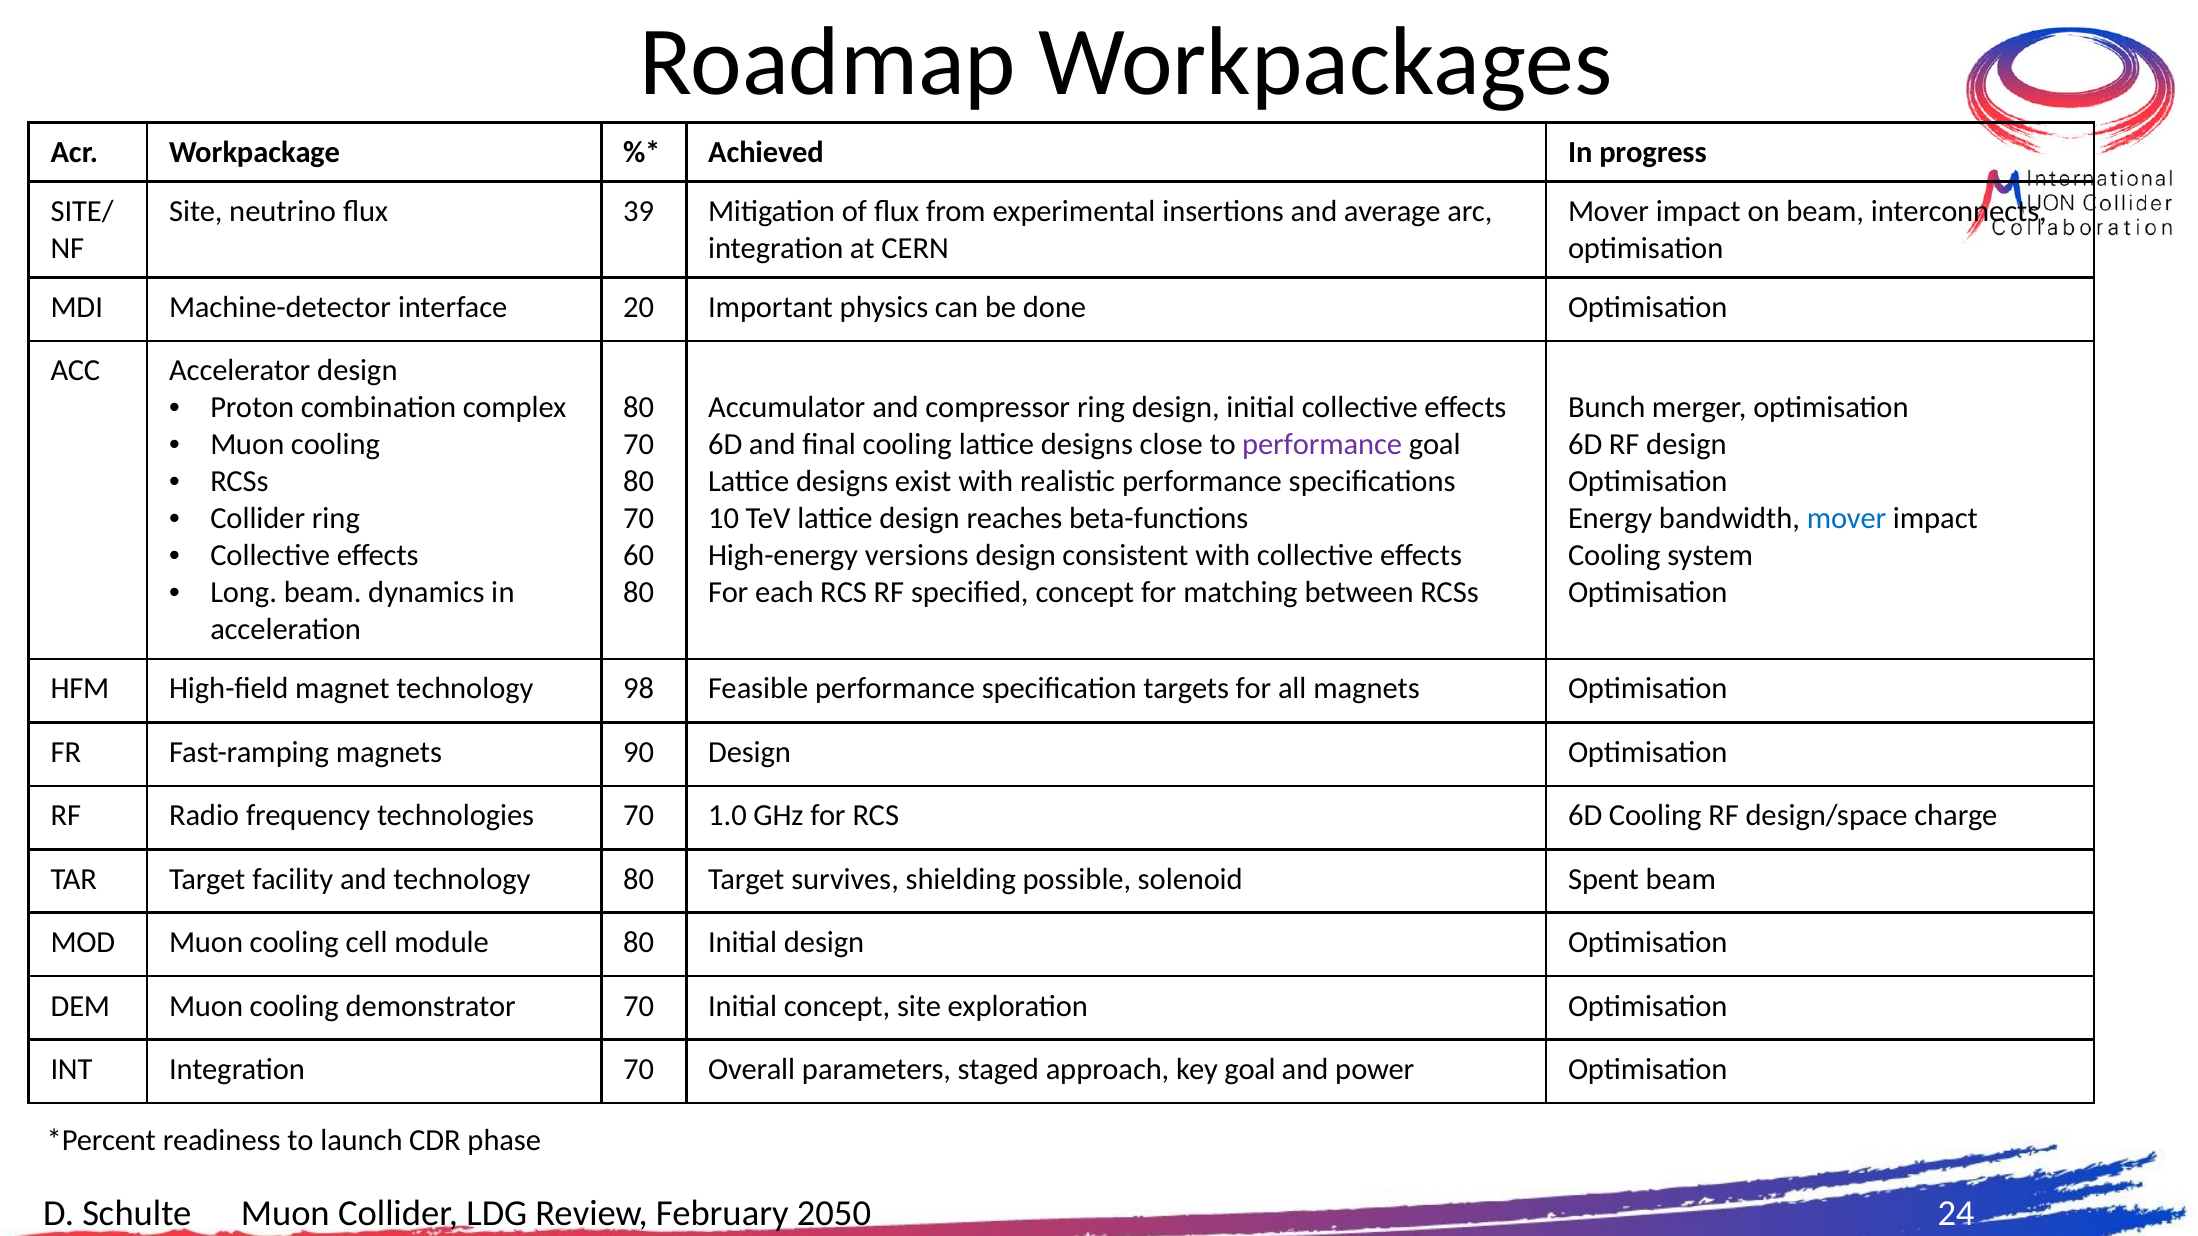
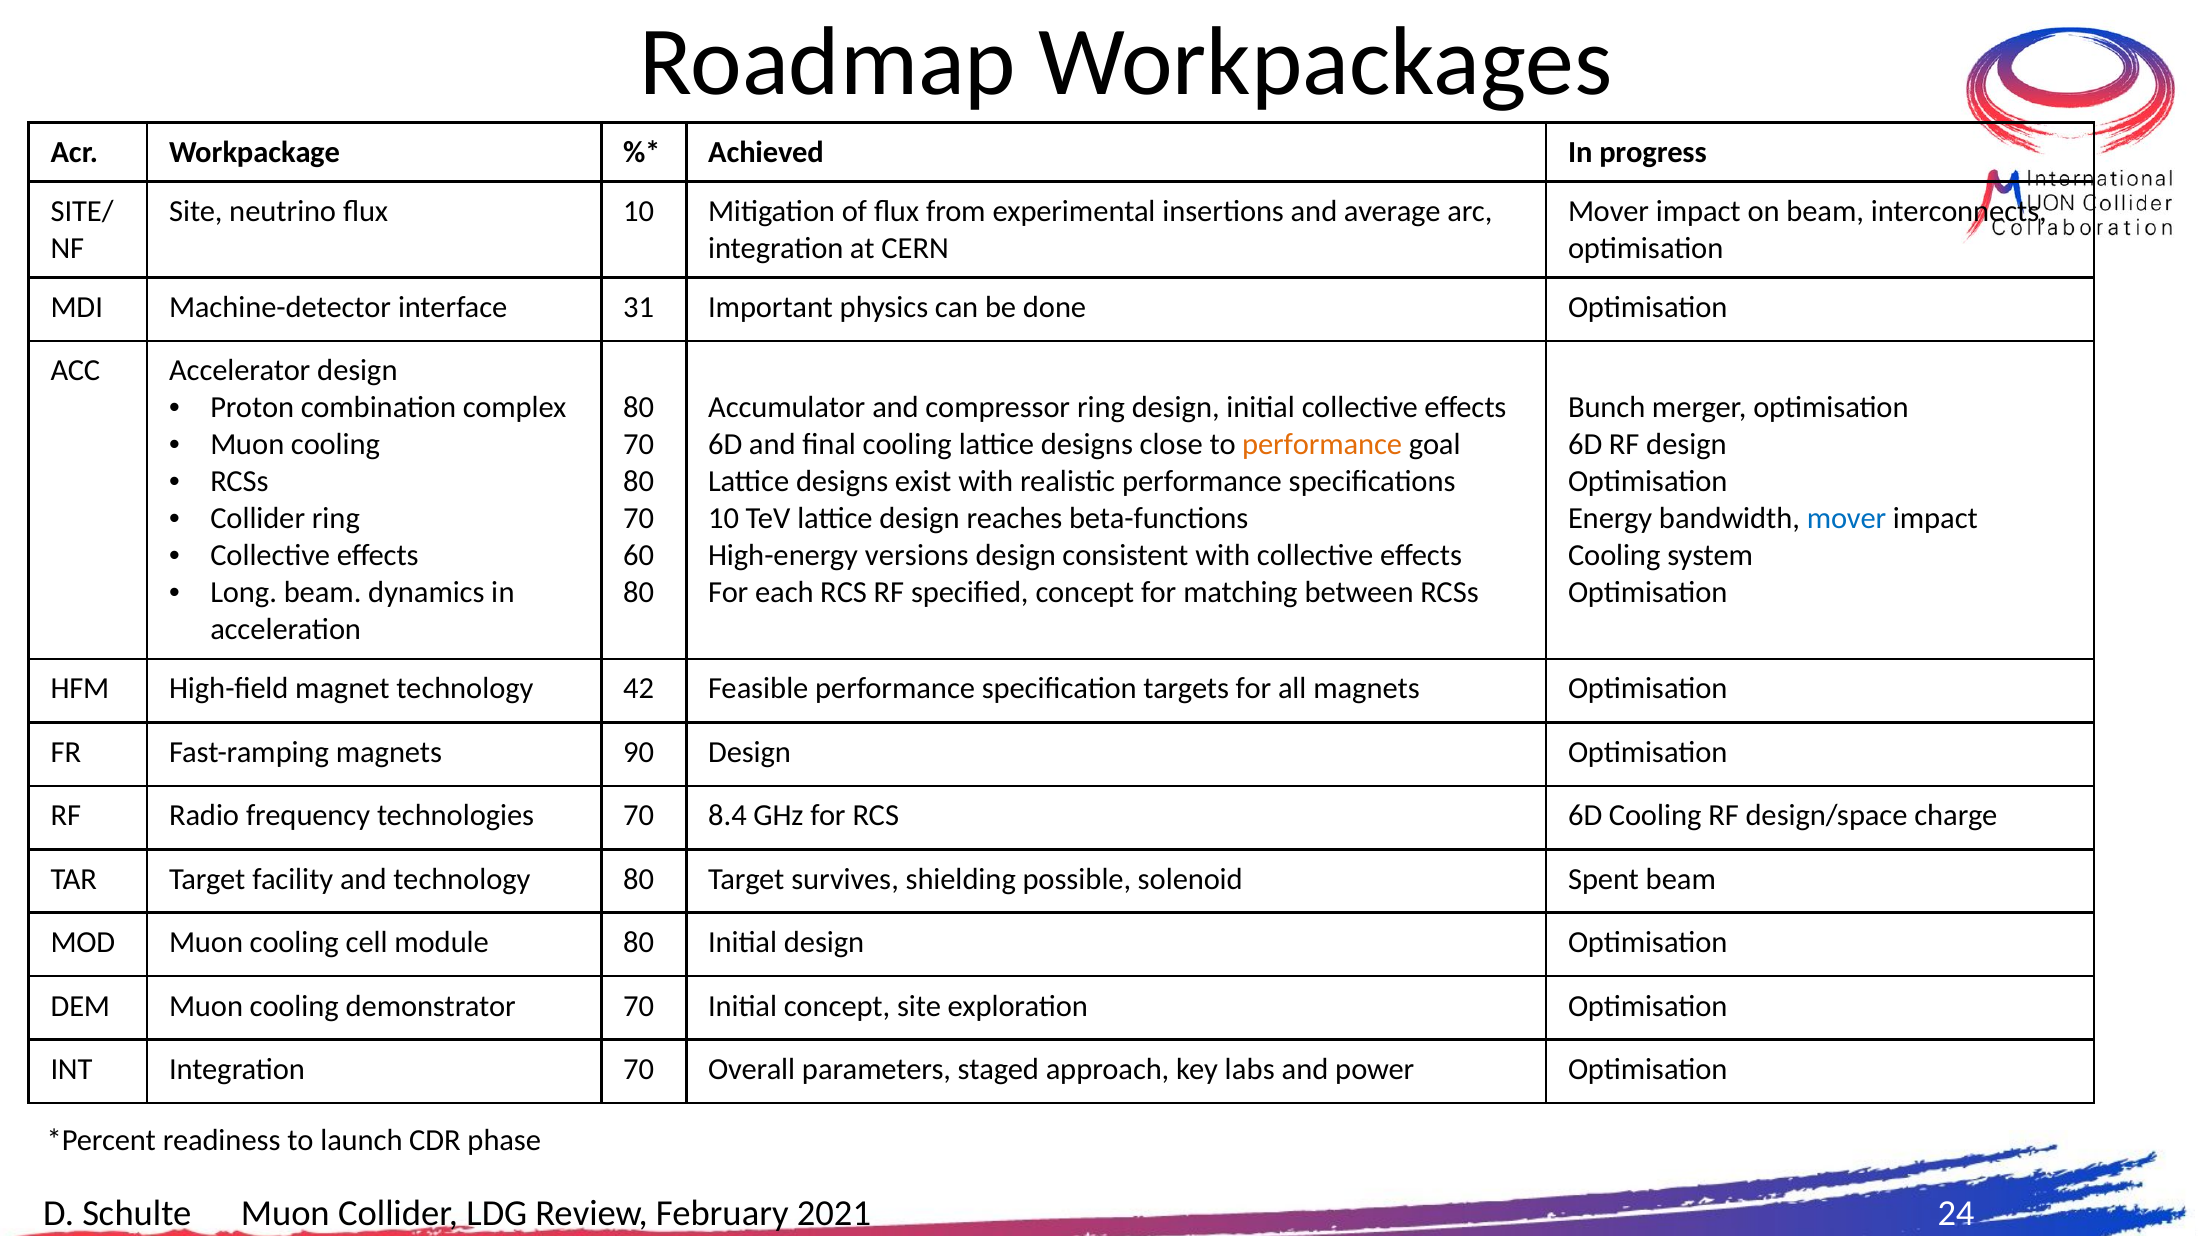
flux 39: 39 -> 10 (639, 211)
20: 20 -> 31 (639, 307)
performance colour: purple -> orange (1322, 445)
98: 98 -> 42 (639, 689)
1.0: 1.0 -> 8.4 (727, 816)
key goal: goal -> labs (1250, 1070)
2050: 2050 -> 2021 (834, 1214)
